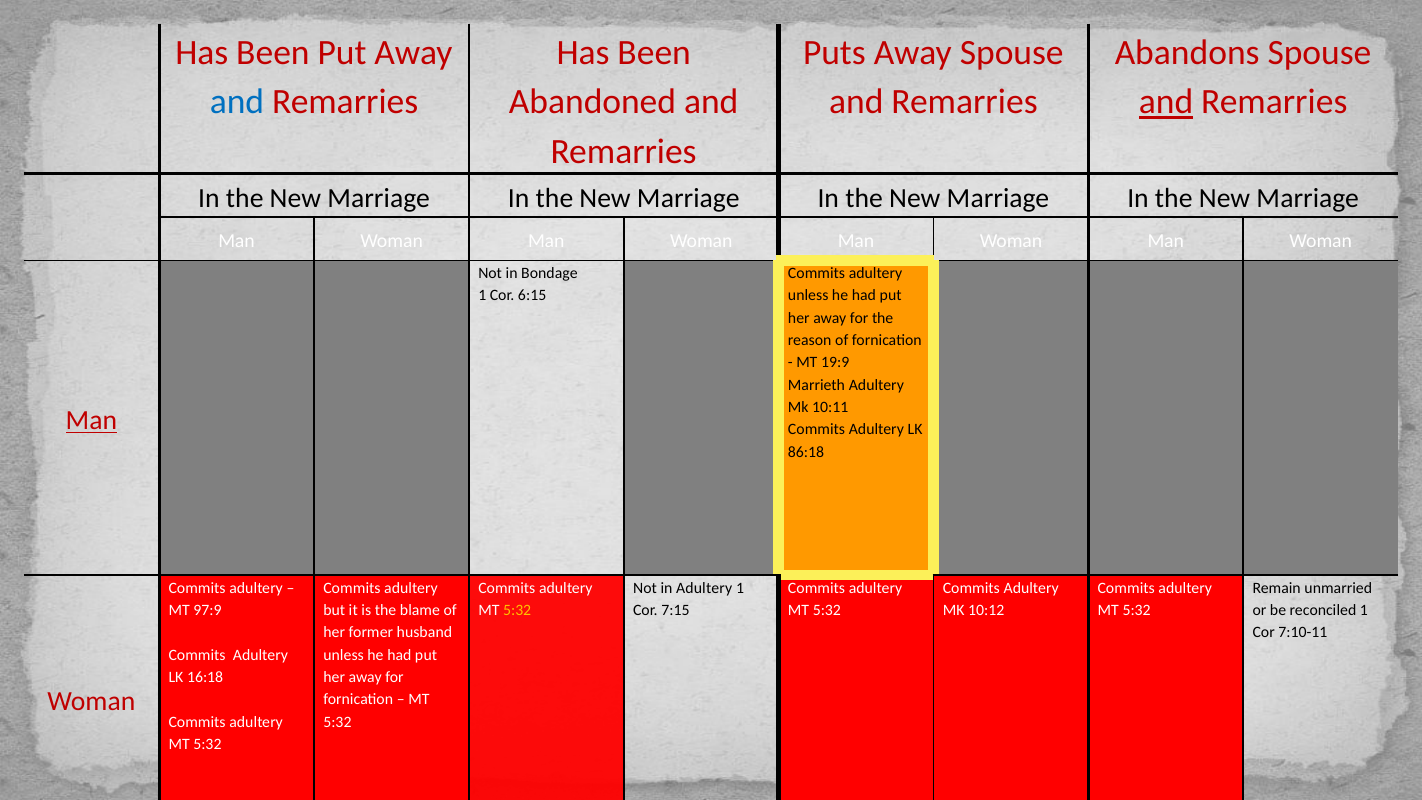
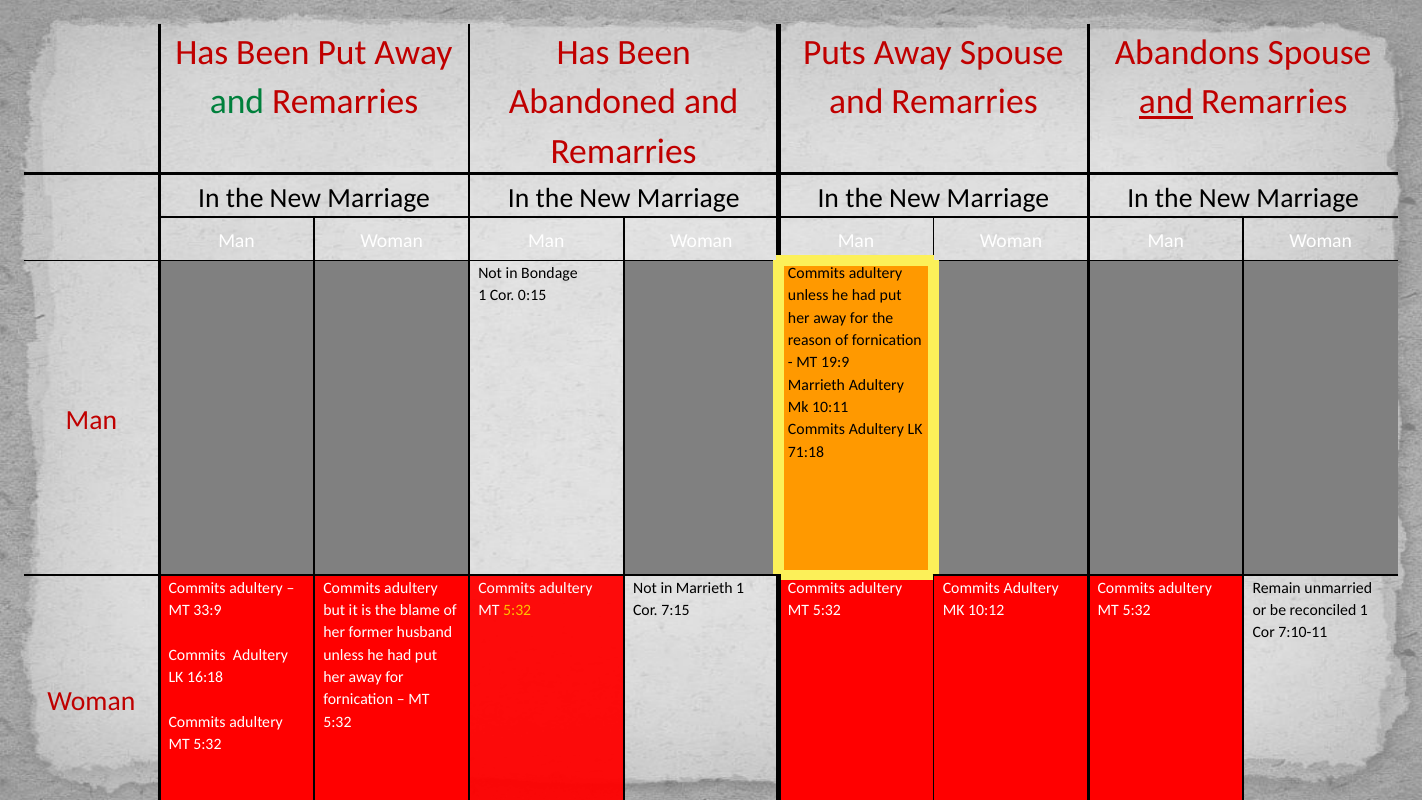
and colour: blue -> green (237, 102)
6:15: 6:15 -> 0:15 (532, 296)
Man underline: present -> none (91, 421)
86:18: 86:18 -> 71:18 (806, 452)
in Adultery: Adultery -> Marrieth (704, 588)
97:9: 97:9 -> 33:9 (207, 610)
